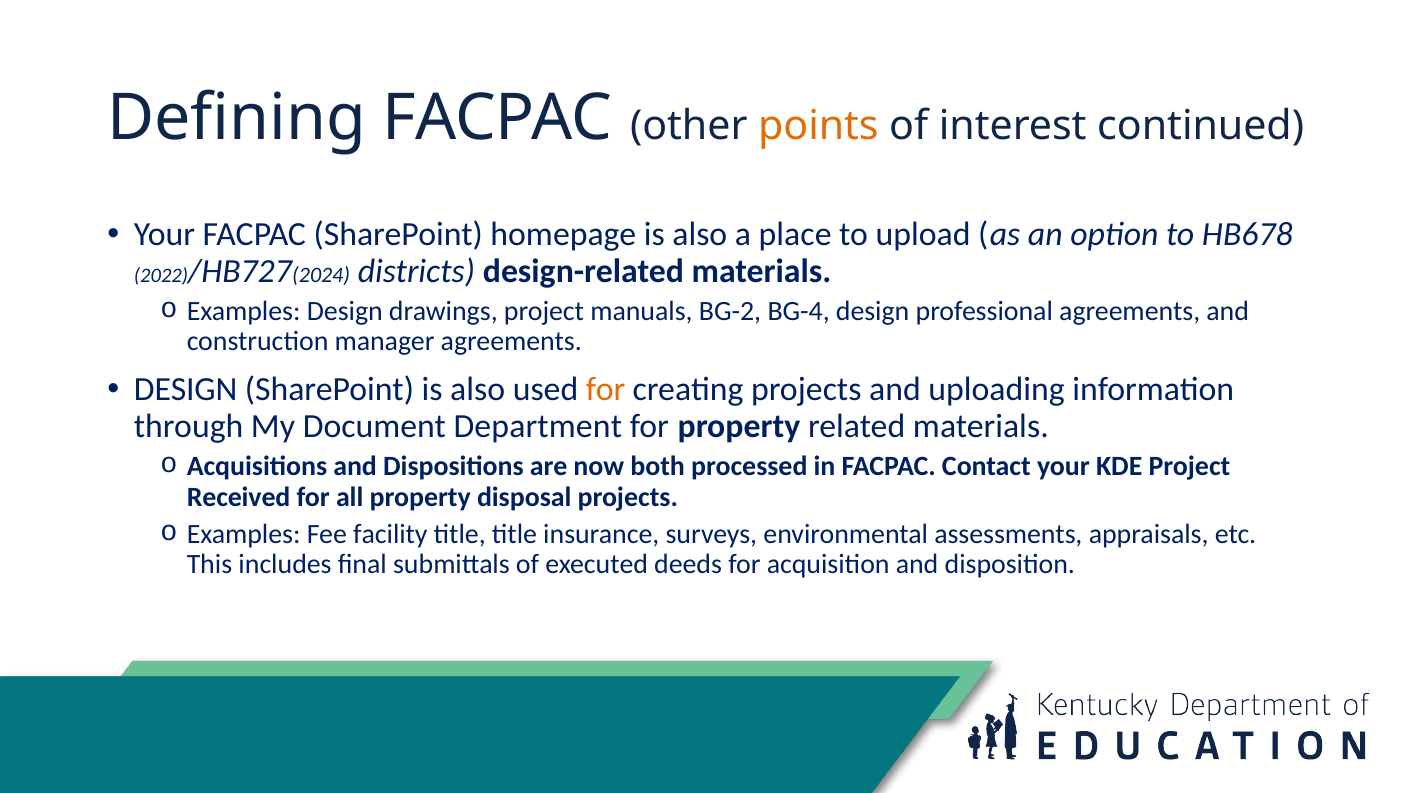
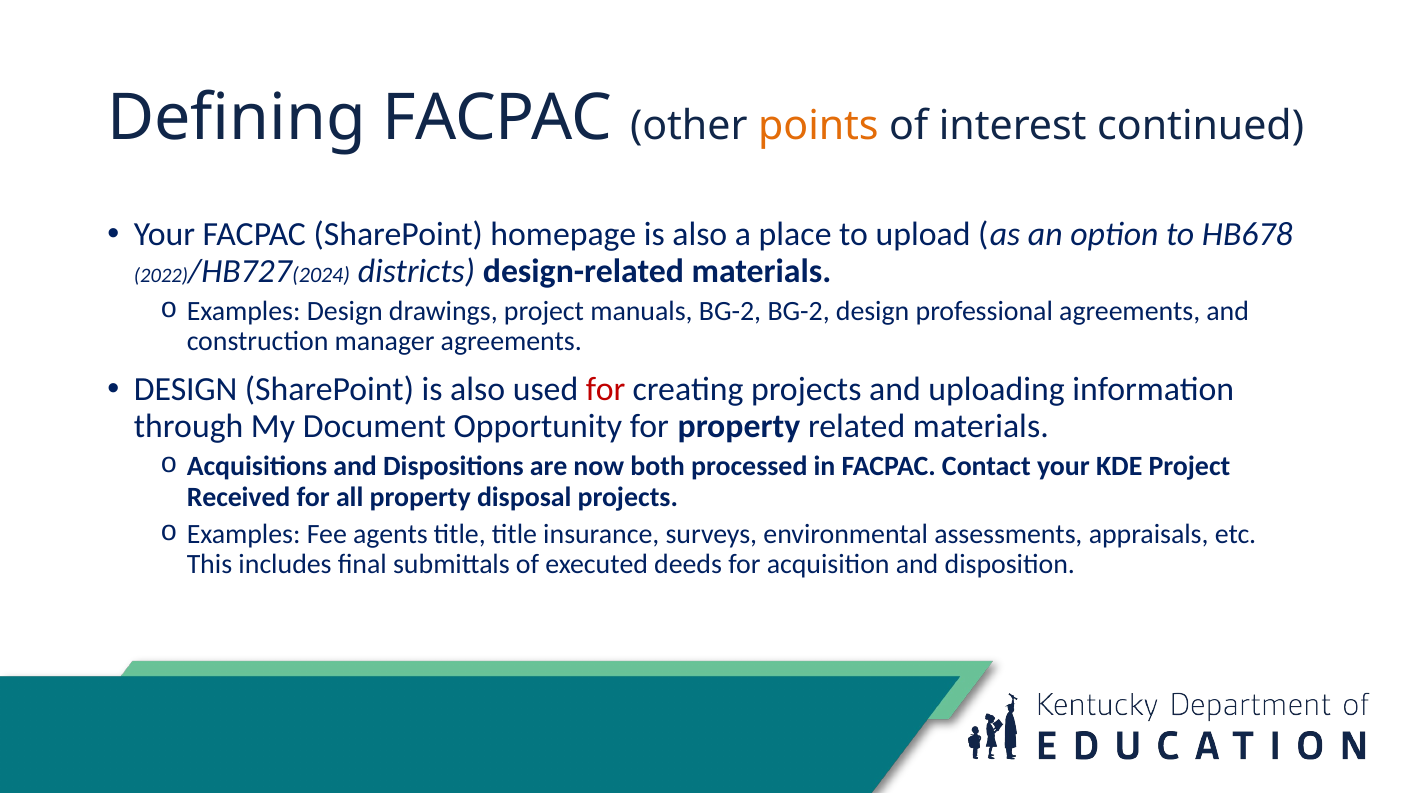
BG-2 BG-4: BG-4 -> BG-2 (799, 312)
for colour: orange -> red (606, 390)
Department: Department -> Opportunity (538, 426)
facility: facility -> agents (390, 534)
